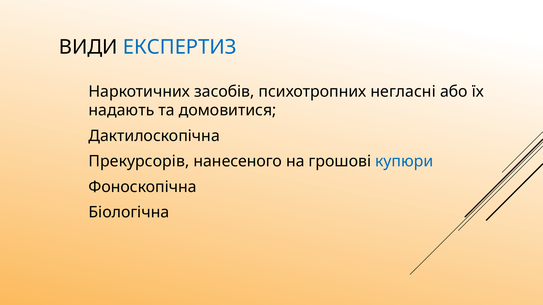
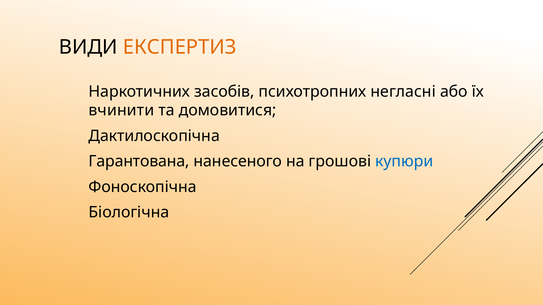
ЕКСПЕРТИЗ colour: blue -> orange (180, 47)
надають: надають -> вчинити (121, 111)
Прекурсорів: Прекурсорів -> Гарантована (139, 162)
